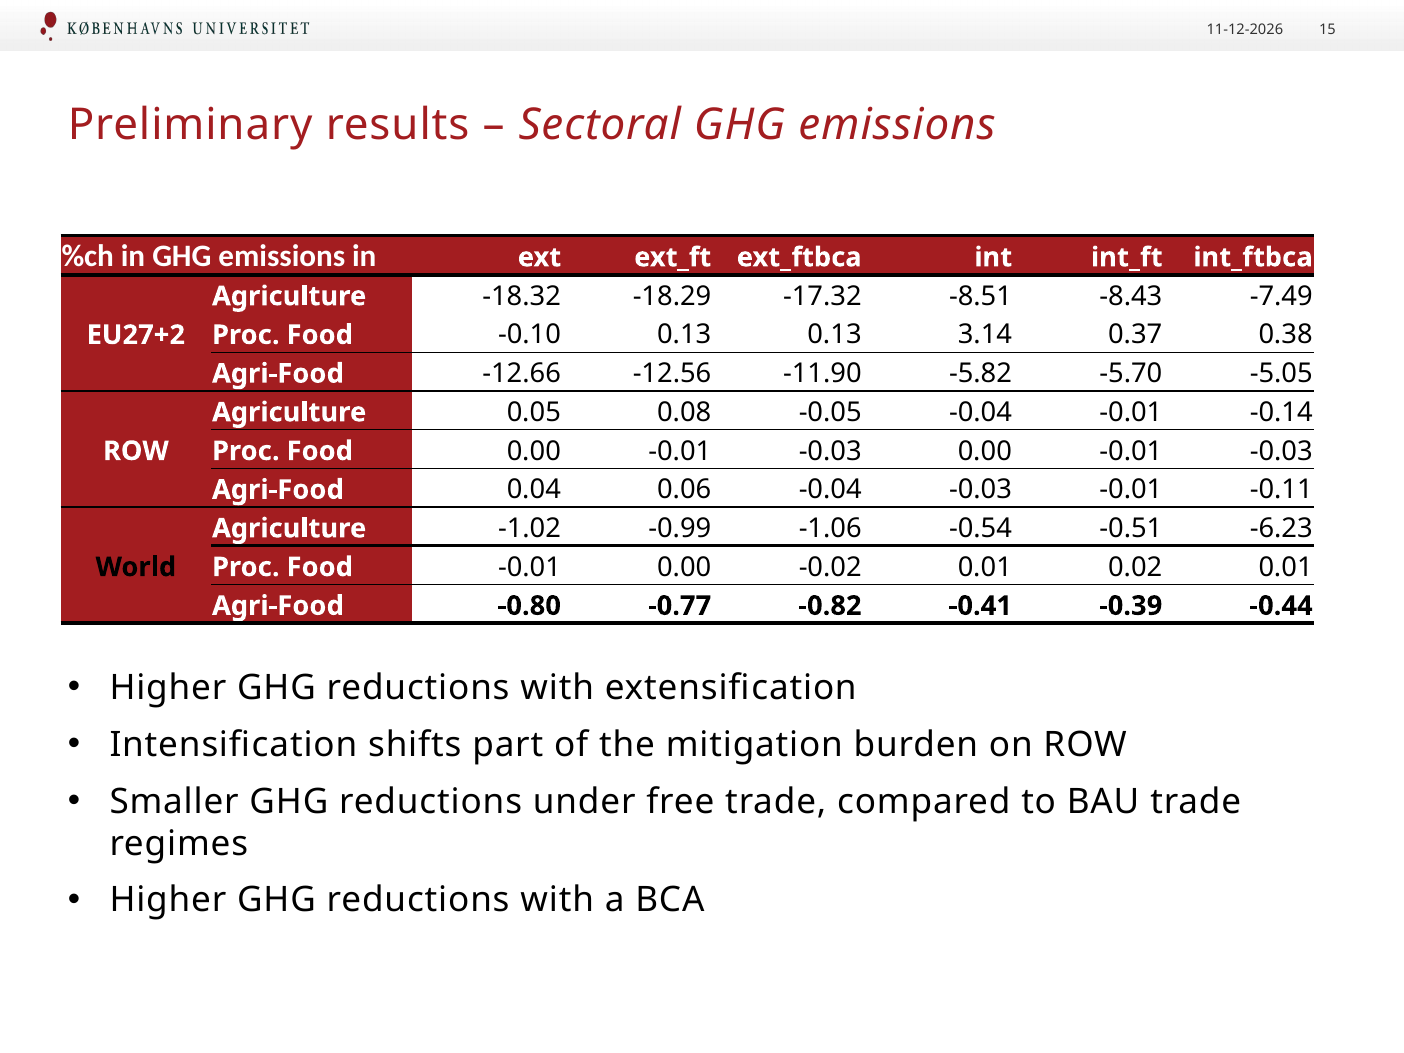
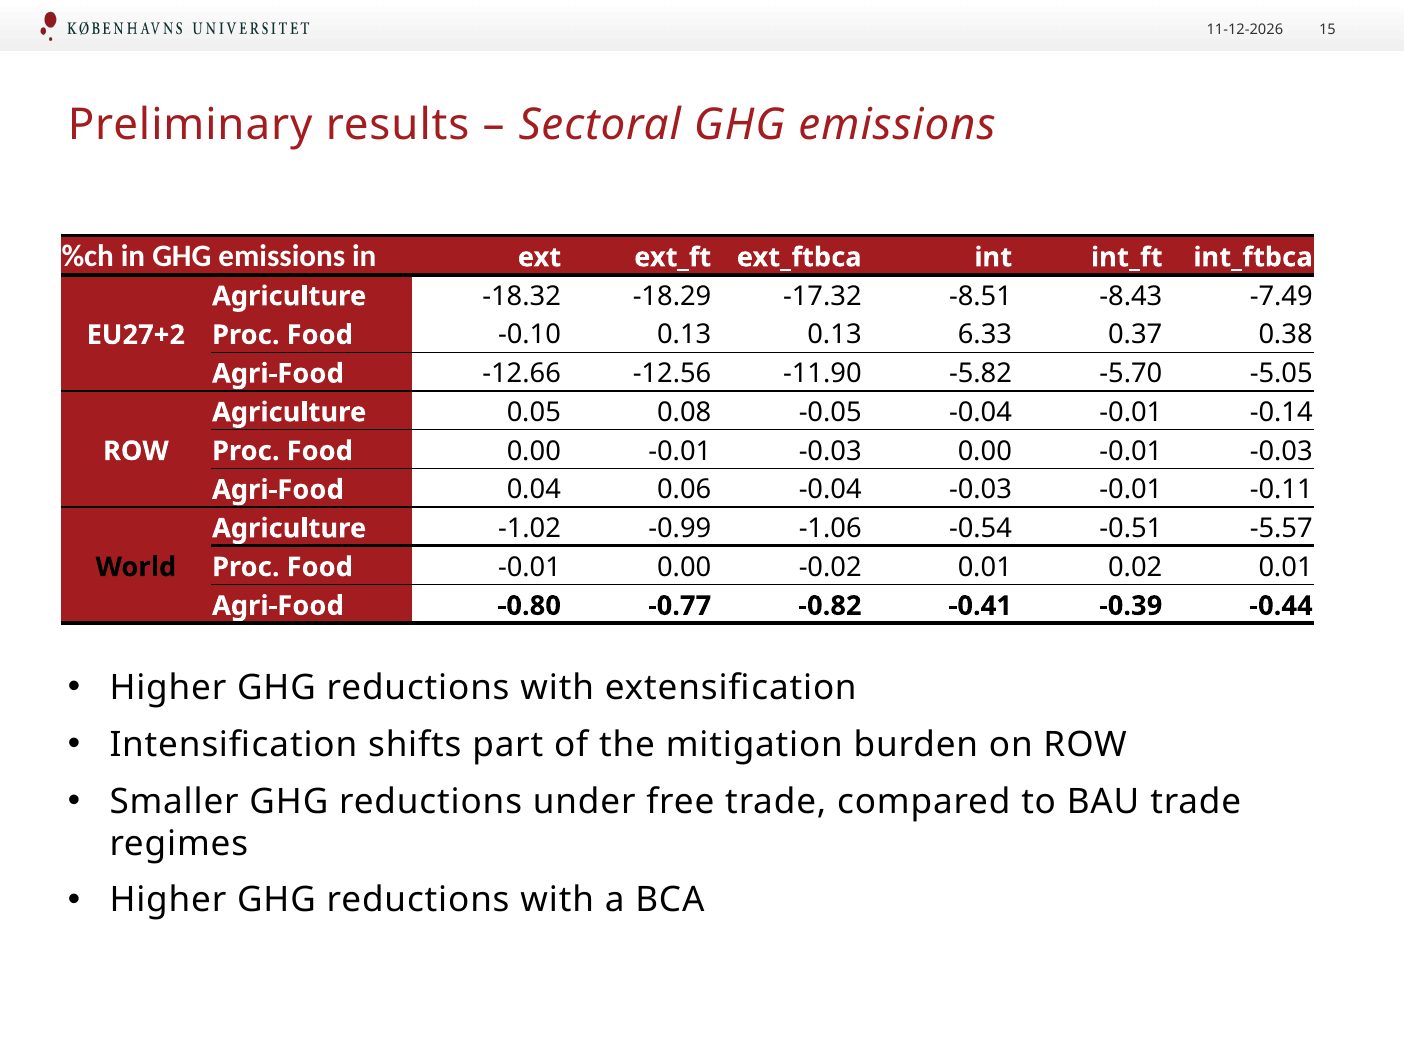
3.14: 3.14 -> 6.33 (985, 335)
-6.23: -6.23 -> -5.57 (1281, 528)
